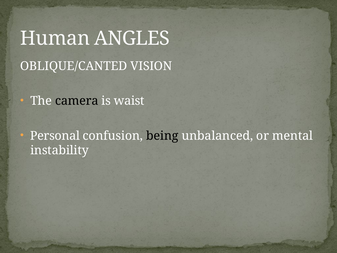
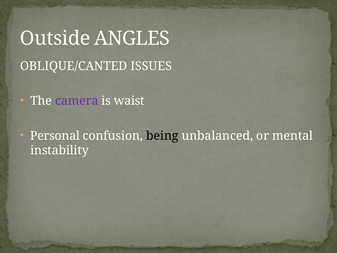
Human: Human -> Outside (55, 38)
VISION: VISION -> ISSUES (151, 66)
camera colour: black -> purple (77, 101)
